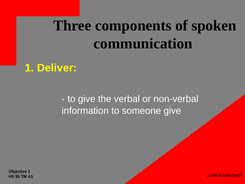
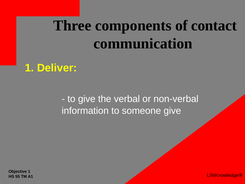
spoken: spoken -> contact (214, 25)
